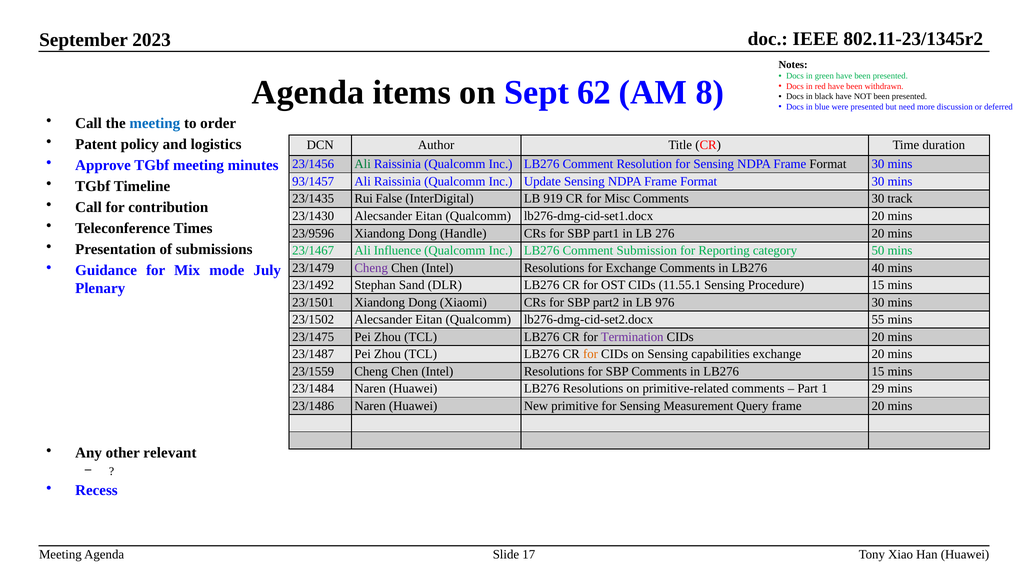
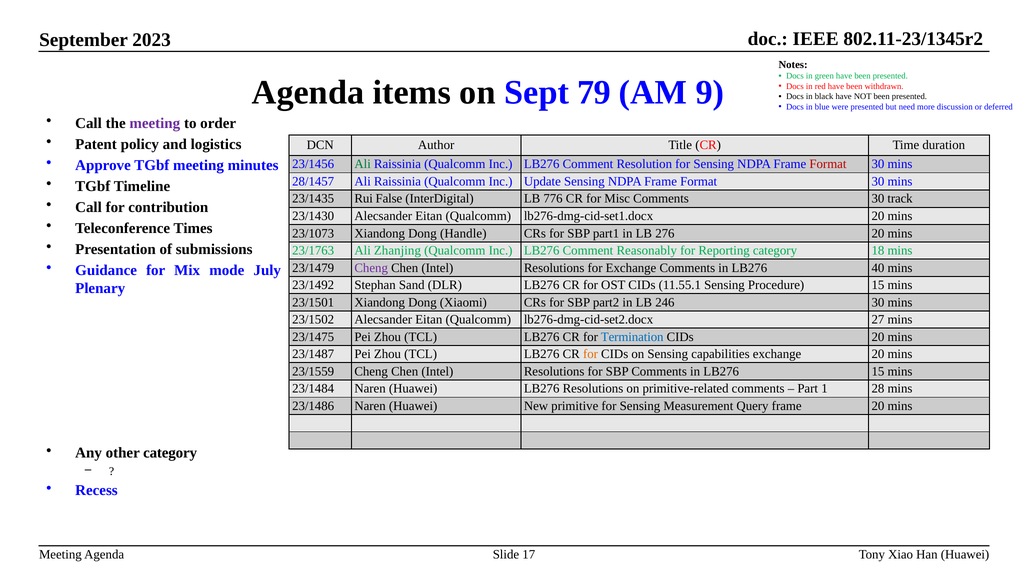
62: 62 -> 79 (594, 92)
8: 8 -> 9 (710, 92)
meeting colour: blue -> purple (155, 123)
Format colour: black -> red (828, 164)
93/1457: 93/1457 -> 28/1457 (313, 182)
919: 919 -> 776 (553, 199)
23/9596: 23/9596 -> 23/1073 (313, 233)
23/1467: 23/1467 -> 23/1763 (313, 251)
Influence: Influence -> Zhanjing (397, 251)
Submission: Submission -> Reasonably (647, 251)
50: 50 -> 18 (878, 251)
976: 976 -> 246 (665, 302)
55: 55 -> 27 (878, 320)
Termination colour: purple -> blue (632, 337)
29: 29 -> 28 (878, 389)
other relevant: relevant -> category (170, 453)
